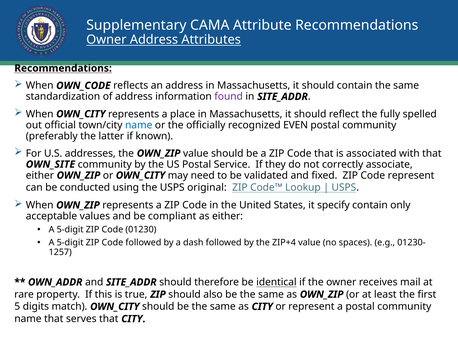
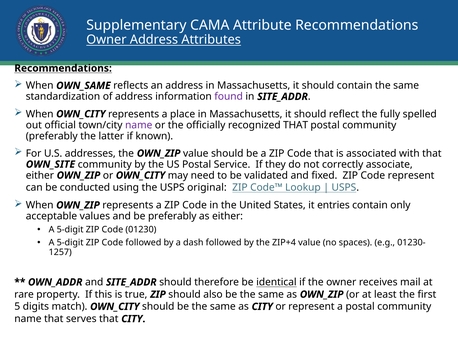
OWN_CODE: OWN_CODE -> OWN_SAME (83, 86)
name colour: blue -> purple (139, 125)
recognized EVEN: EVEN -> THAT (296, 125)
specify: specify -> entries (333, 205)
be compliant: compliant -> preferably (172, 216)
